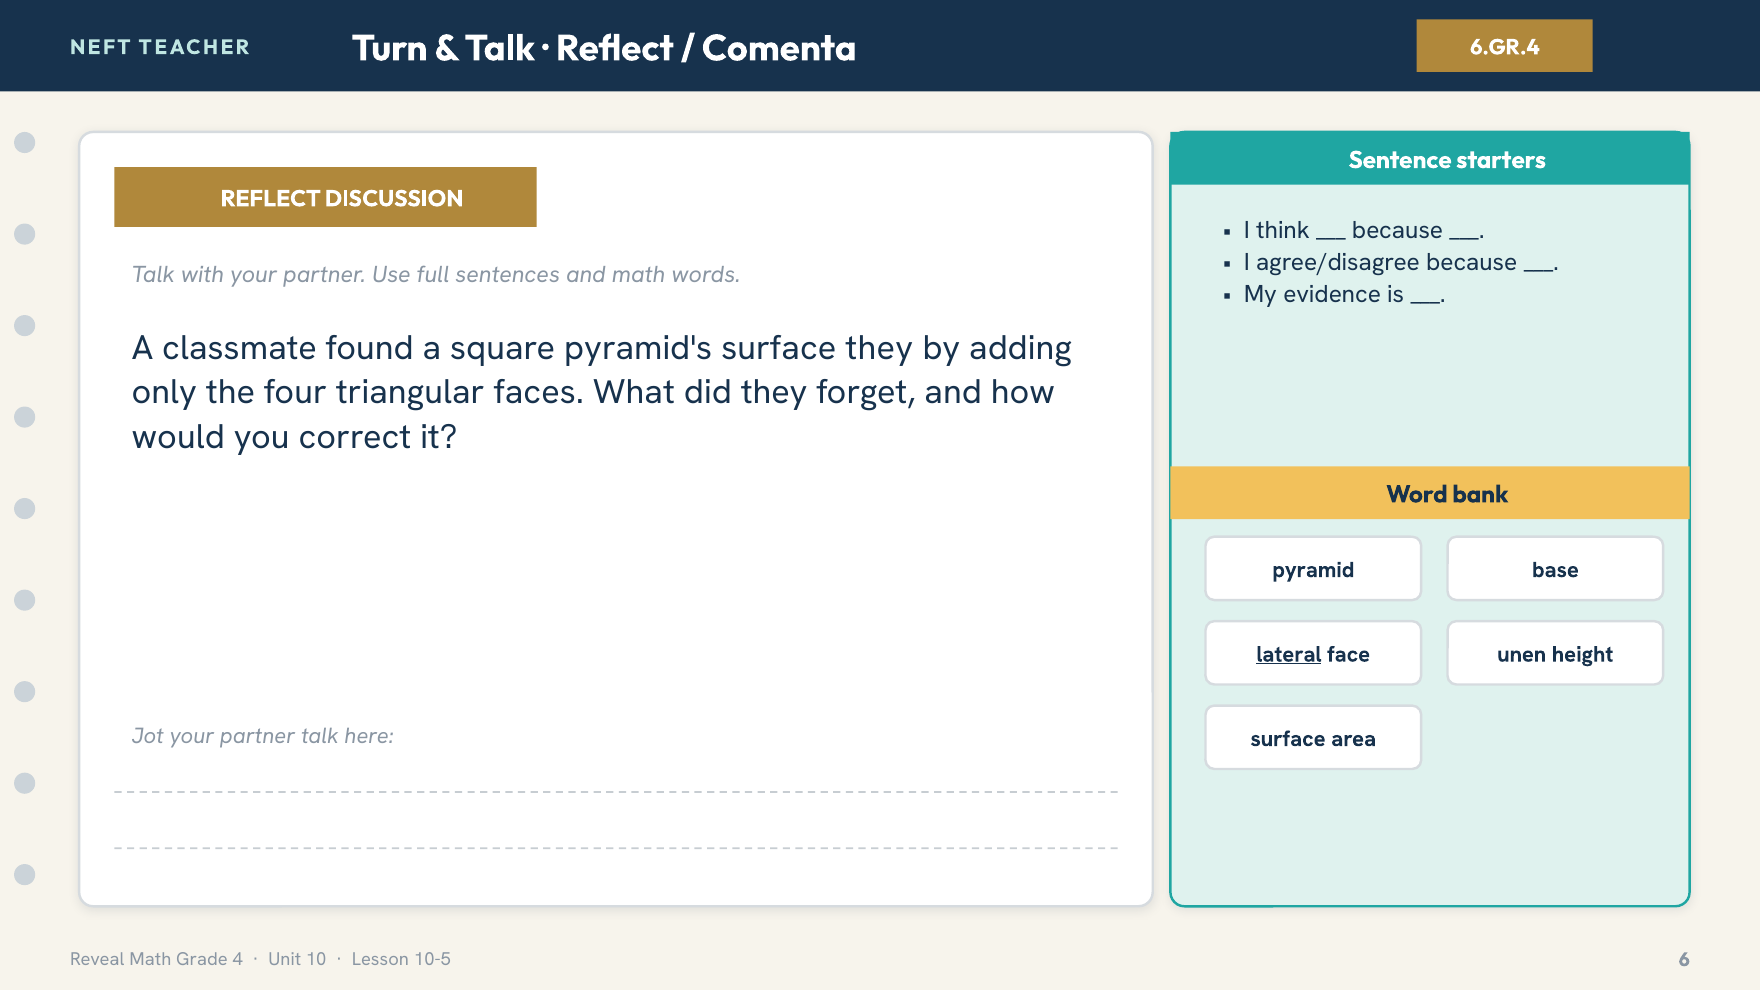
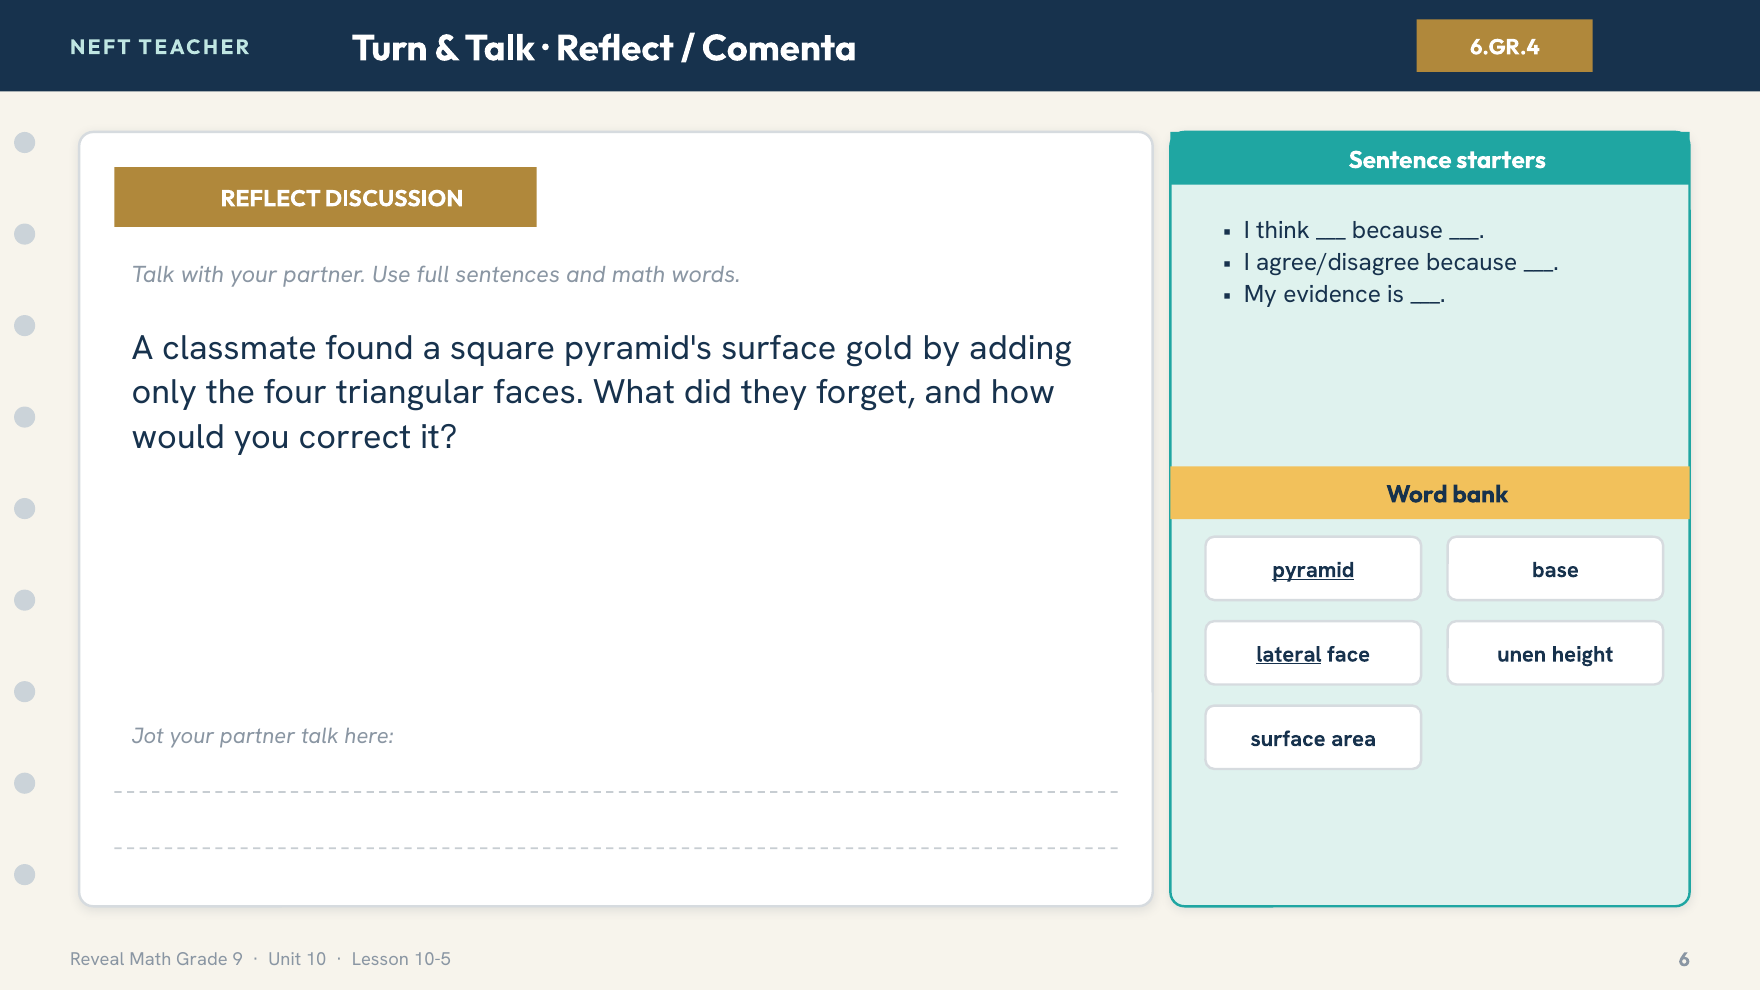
surface they: they -> gold (879, 348)
pyramid underline: none -> present (1313, 570)
4: 4 -> 9 (238, 960)
